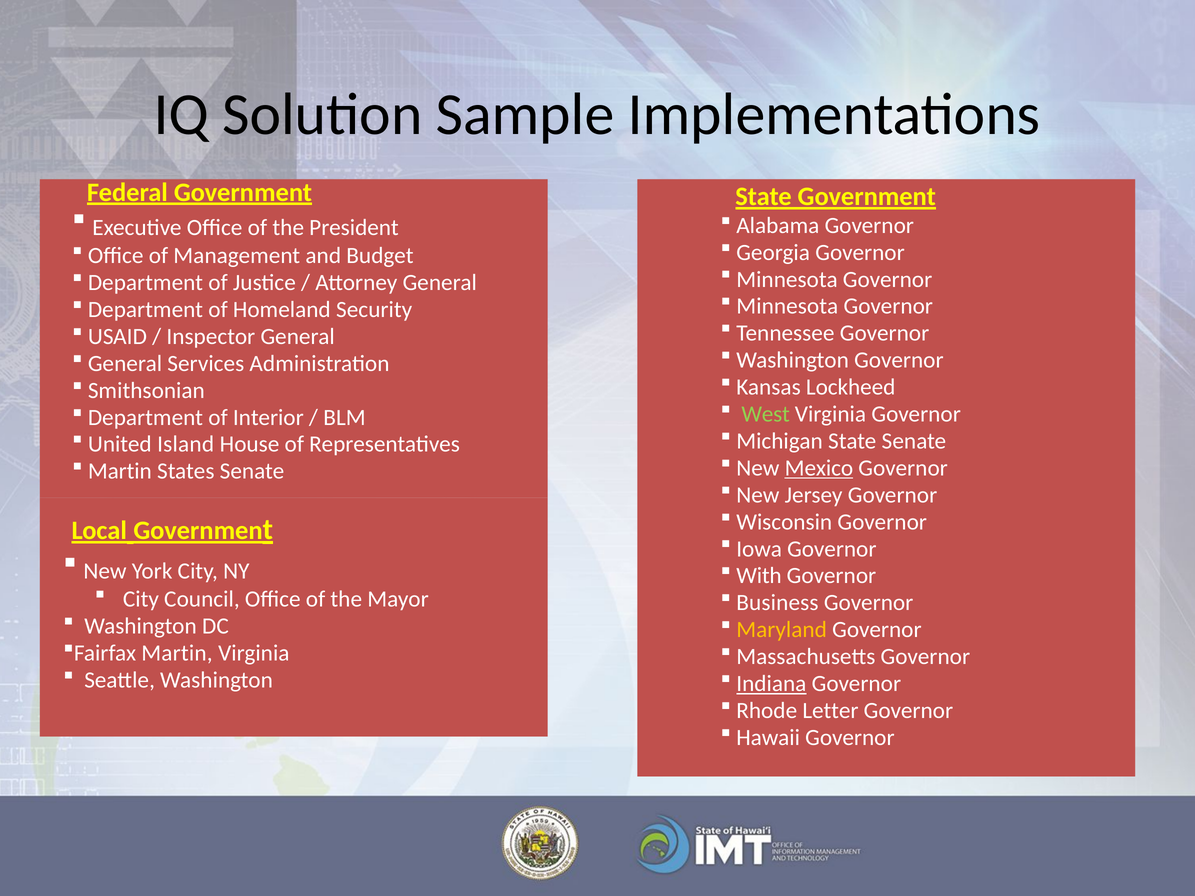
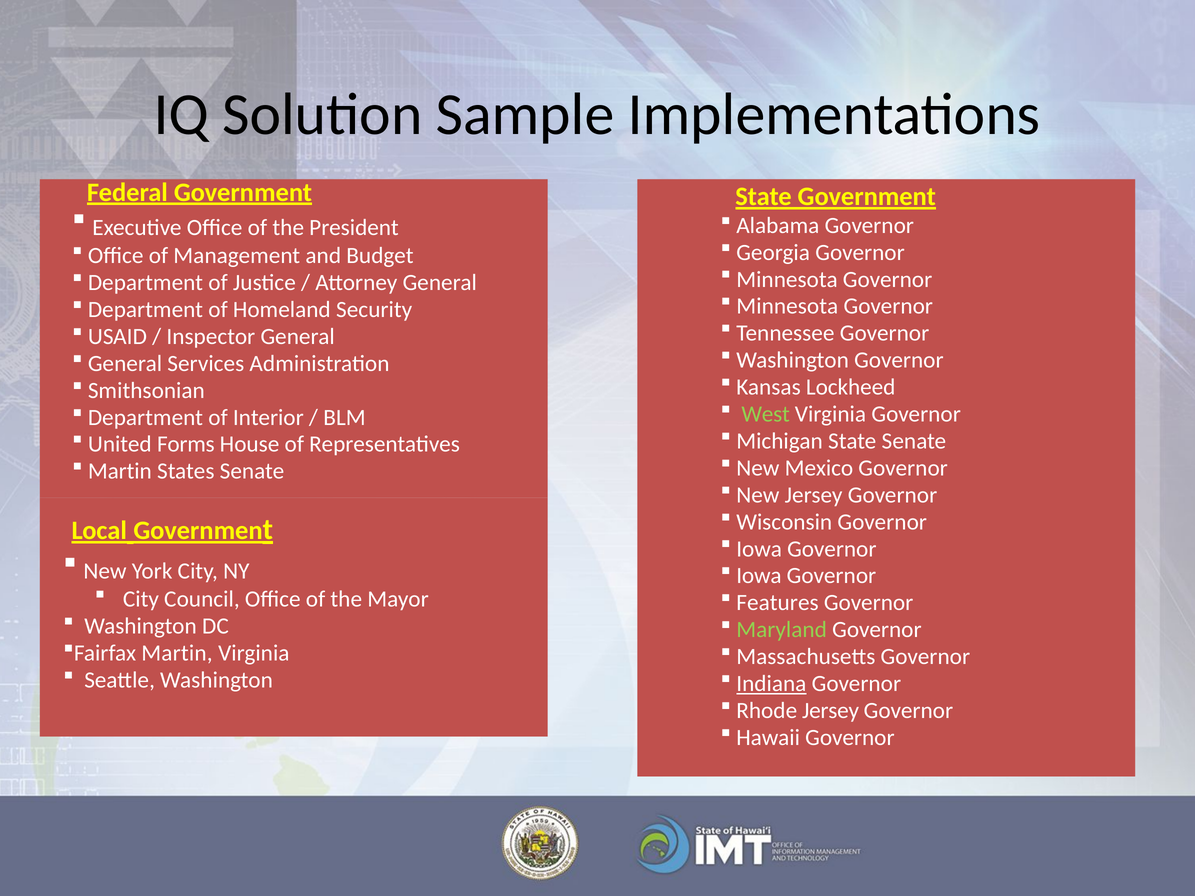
Island: Island -> Forms (186, 444)
Mexico underline: present -> none (819, 468)
With: With -> Iowa (759, 576)
Business: Business -> Features (778, 603)
Maryland colour: yellow -> light green (782, 630)
Rhode Letter: Letter -> Jersey (831, 711)
